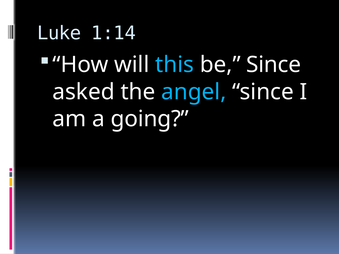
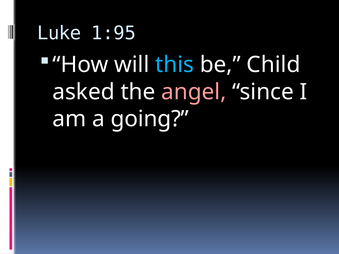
1:14: 1:14 -> 1:95 (114, 33)
be Since: Since -> Child (273, 65)
angel colour: light blue -> pink (194, 92)
